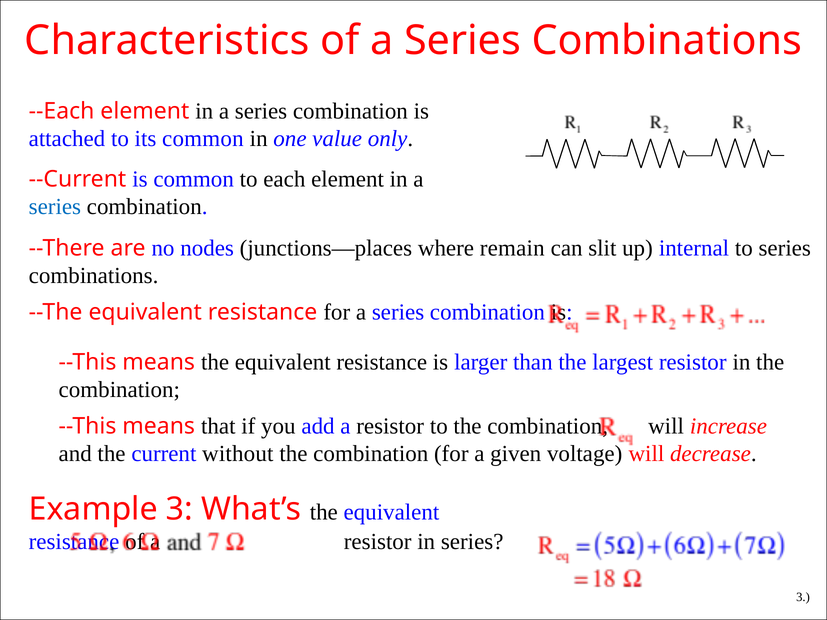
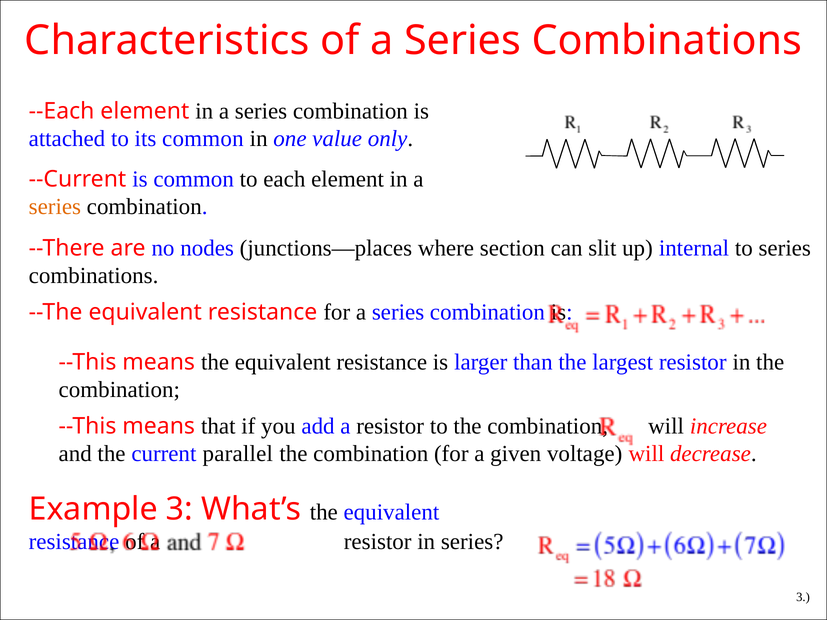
series colour: blue -> orange (55, 207)
remain: remain -> section (512, 248)
without: without -> parallel (238, 454)
